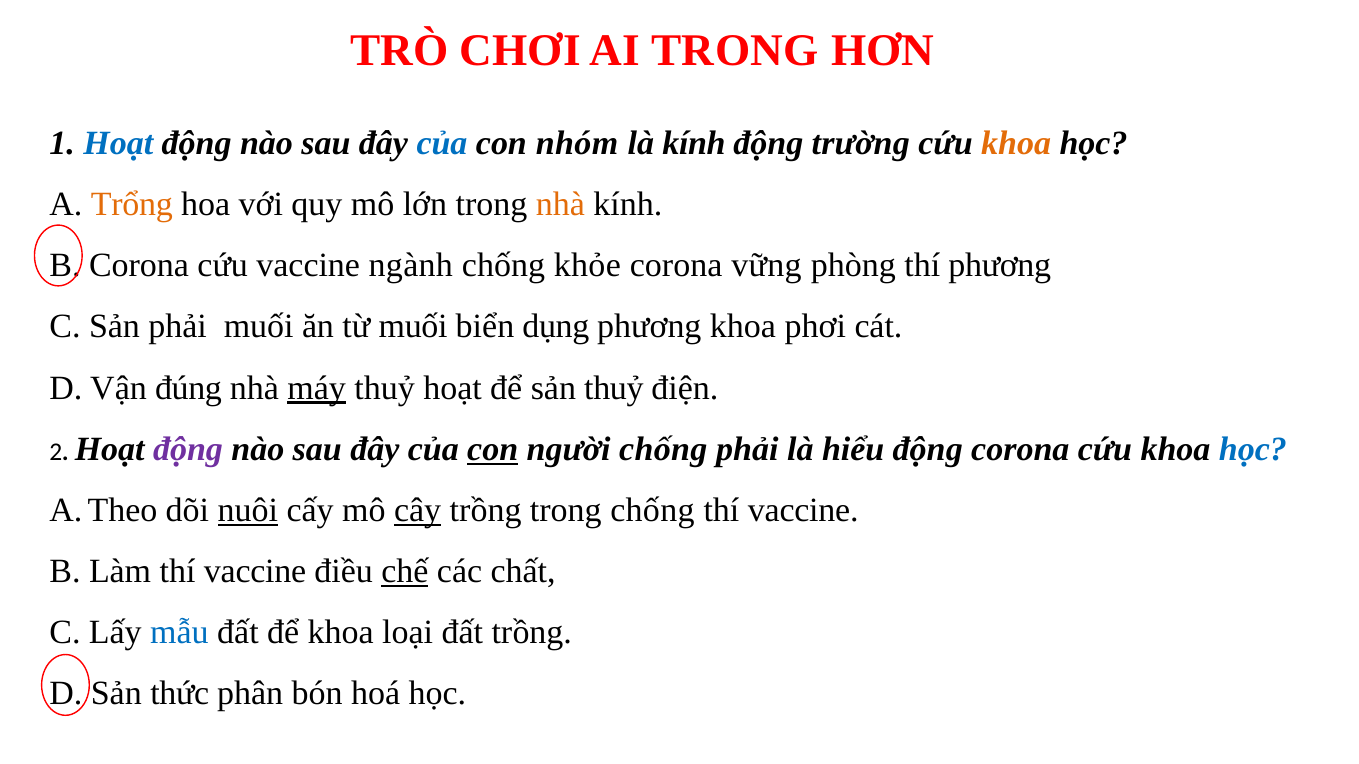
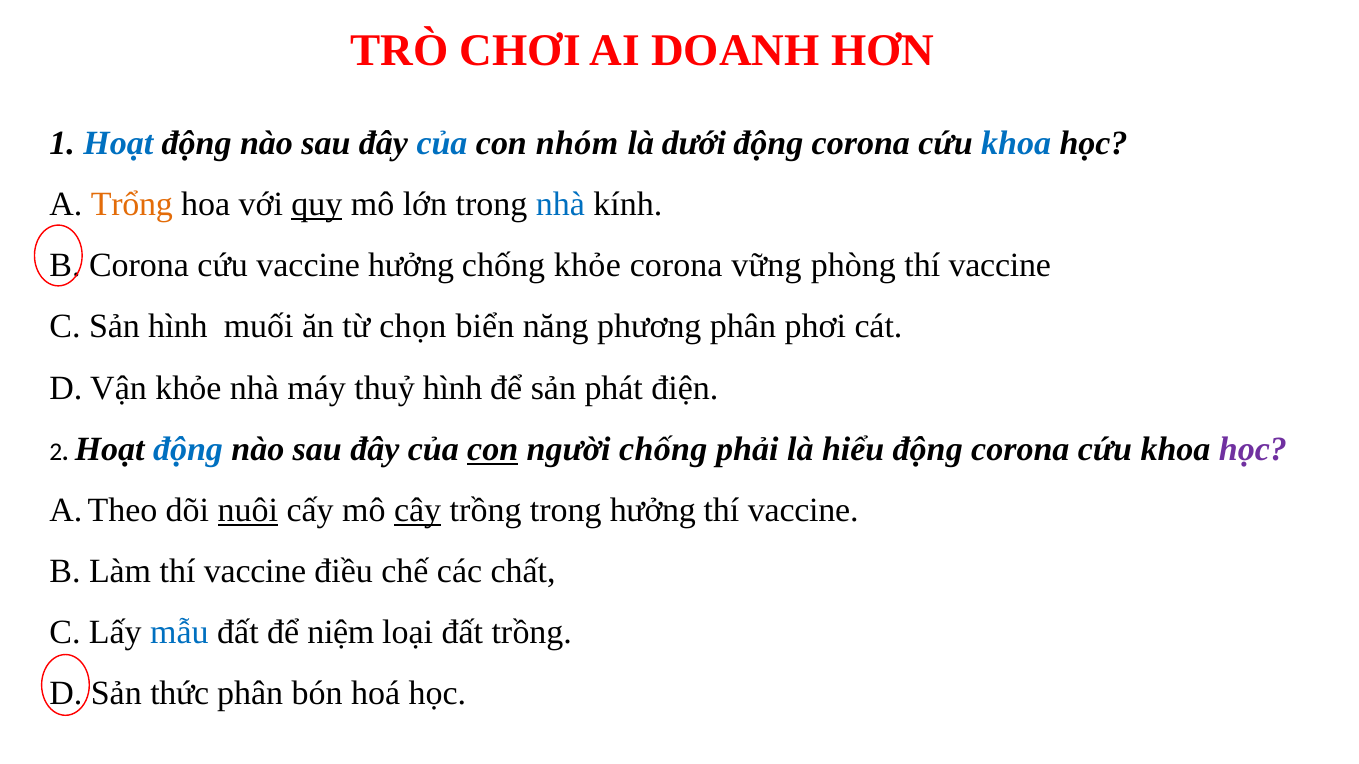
AI TRONG: TRONG -> DOANH (735, 50)
là kính: kính -> dưới (694, 143)
trường: trường -> corona (861, 143)
khoa colour: orange -> blue (1016, 143)
quy underline: none -> present (317, 205)
nhà colour: orange -> blue (560, 205)
vaccine ngành: ngành -> hưởng (411, 266)
phòng thí phương: phương -> vaccine (1000, 266)
Sản phải: phải -> hình (178, 327)
từ muối: muối -> chọn (413, 327)
dụng: dụng -> năng (556, 327)
phương khoa: khoa -> phân (743, 327)
Vận đúng: đúng -> khỏe (188, 388)
máy underline: present -> none (317, 388)
thuỷ hoạt: hoạt -> hình (453, 388)
sản thuỷ: thuỷ -> phát (614, 388)
động colour: purple -> blue (188, 449)
học colour: blue -> purple (1253, 449)
trong chống: chống -> hưởng (653, 510)
chế underline: present -> none (405, 572)
để khoa: khoa -> niệm (341, 633)
